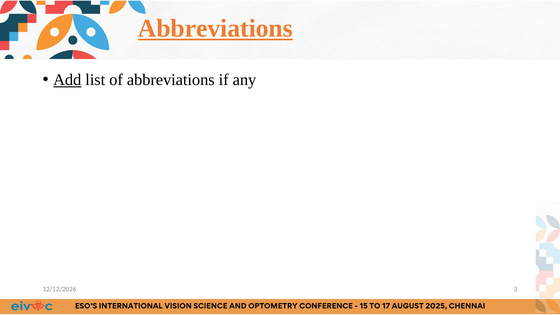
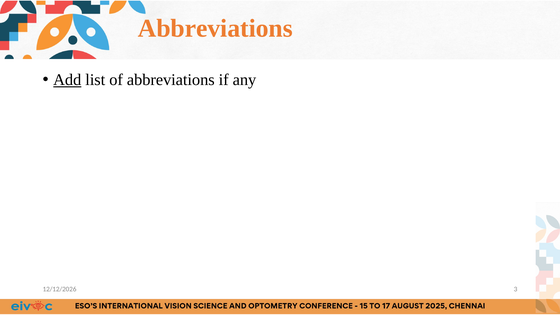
Abbreviations underline: present -> none (215, 29)
